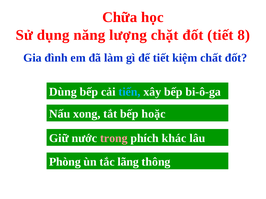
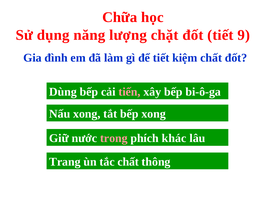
8: 8 -> 9 (244, 35)
tiến colour: light blue -> pink (129, 92)
bếp hoặc: hoặc -> xong (154, 114)
Phòng: Phòng -> Trang (65, 162)
tắc lãng: lãng -> chất (128, 162)
